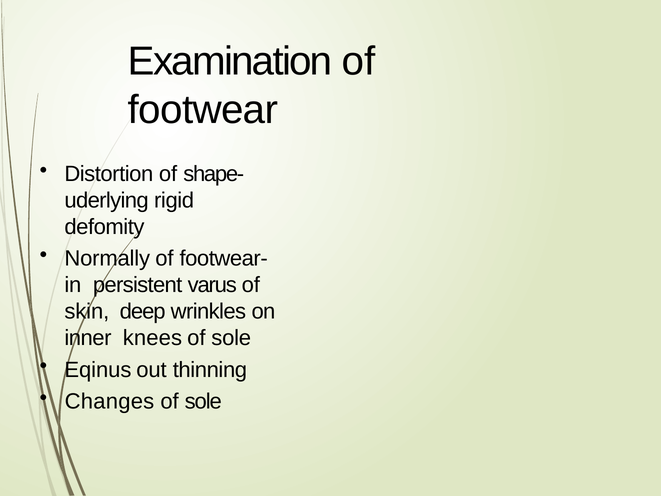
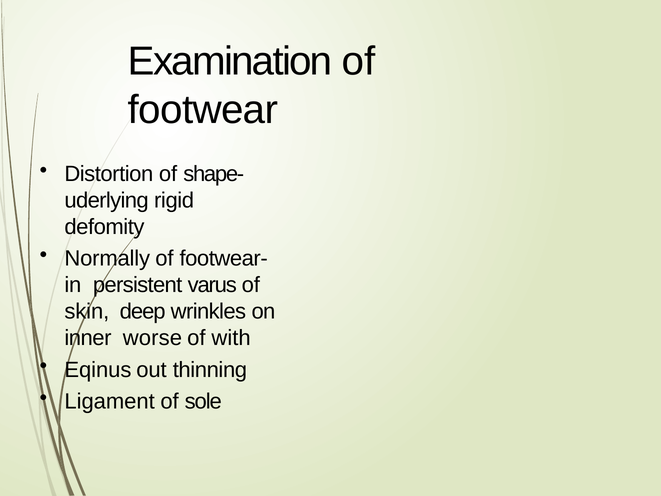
knees: knees -> worse (152, 338)
sole: sole -> with (231, 338)
Changes: Changes -> Ligament (110, 401)
